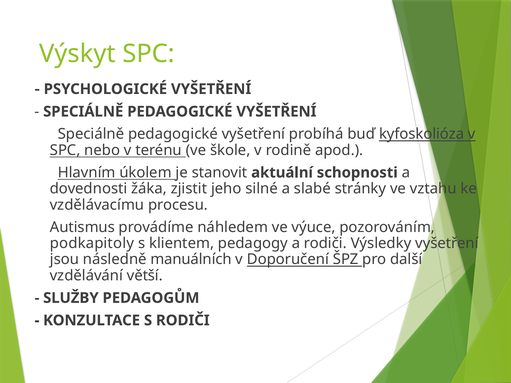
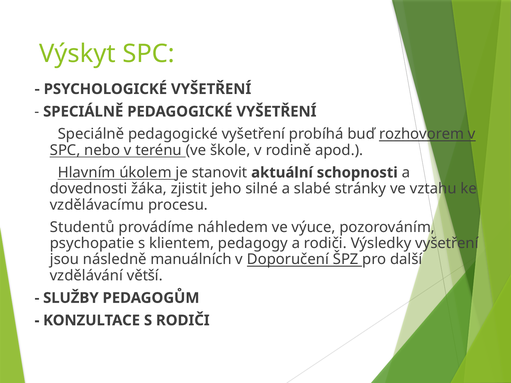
kyfoskolióza: kyfoskolióza -> rozhovorem (422, 134)
Autismus: Autismus -> Studentů (82, 227)
podkapitoly: podkapitoly -> psychopatie (92, 243)
